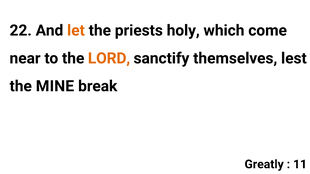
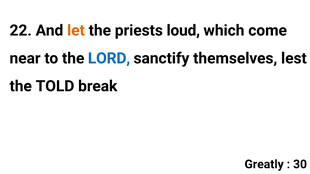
holy: holy -> loud (183, 31)
LORD colour: orange -> blue (109, 58)
MINE: MINE -> TOLD (55, 86)
11: 11 -> 30 (300, 165)
